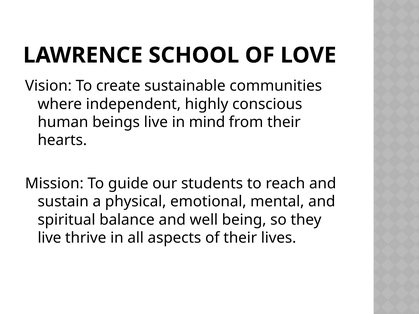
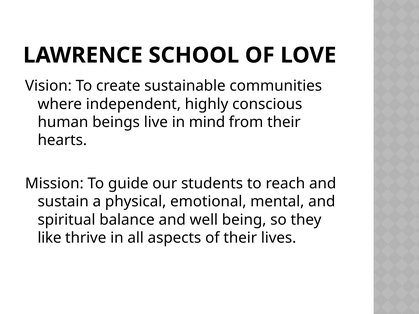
live: live -> like (50, 238)
